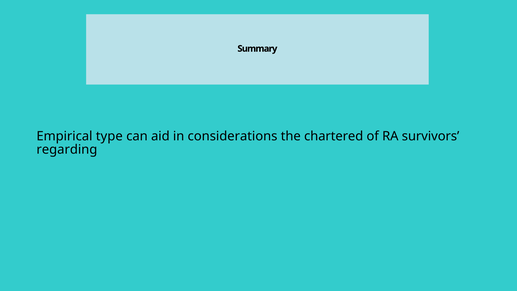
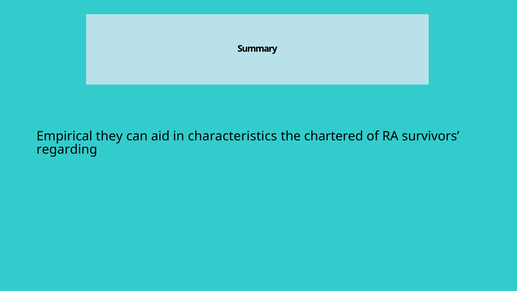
type: type -> they (109, 136)
considerations: considerations -> characteristics (232, 136)
